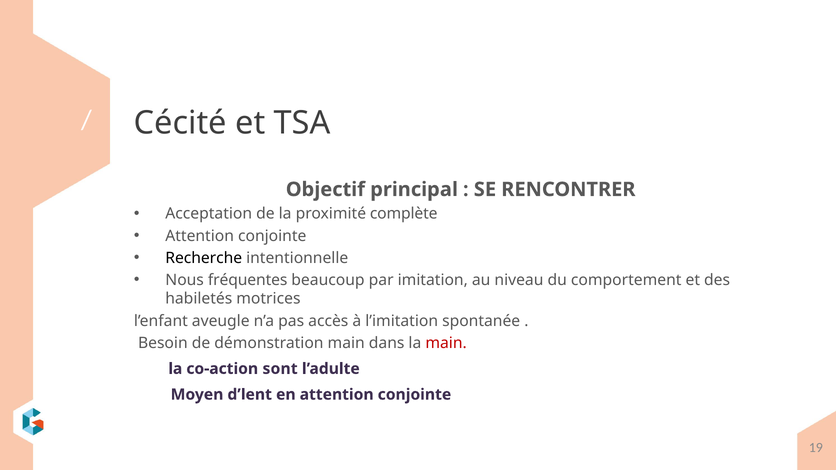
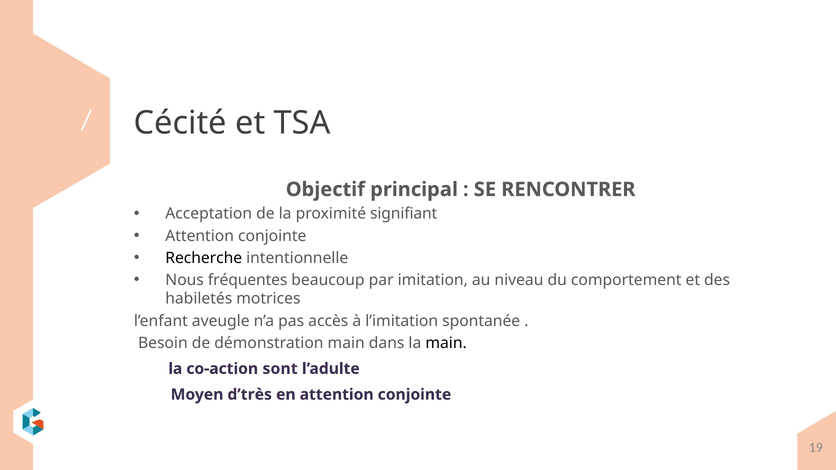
complète: complète -> signifiant (404, 214)
main colour: red -> black (446, 343)
d’lent: d’lent -> d’très (250, 395)
